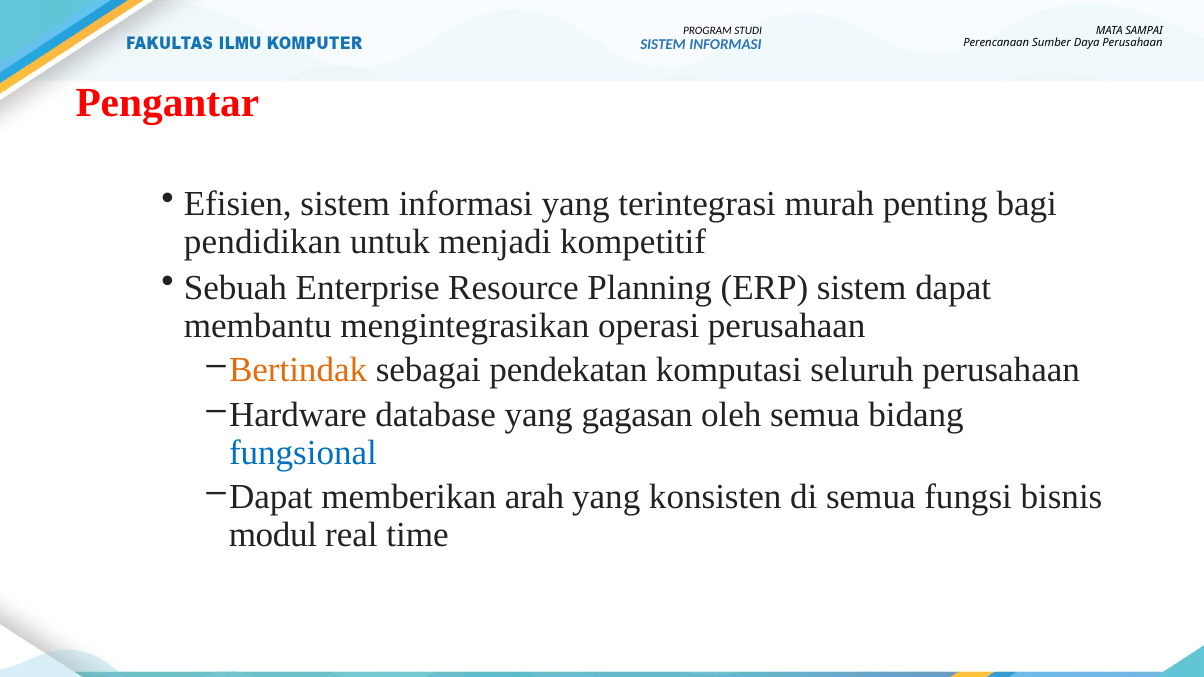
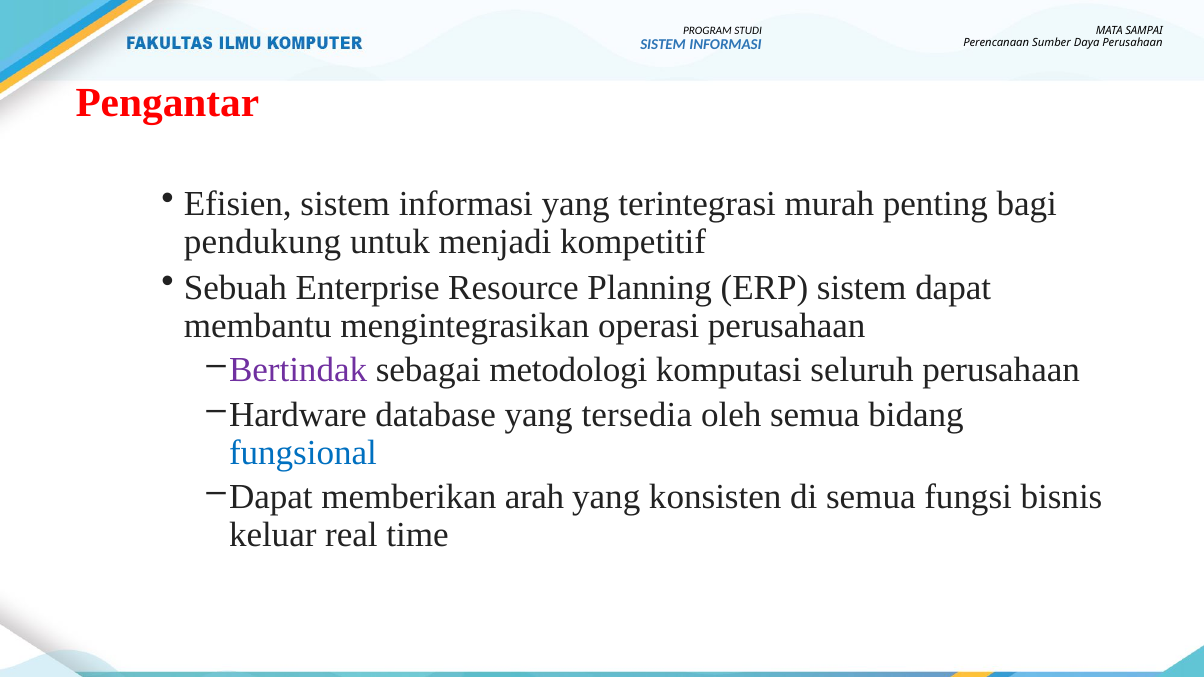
pendidikan: pendidikan -> pendukung (263, 242)
Bertindak colour: orange -> purple (298, 370)
pendekatan: pendekatan -> metodologi (568, 370)
gagasan: gagasan -> tersedia (637, 415)
modul: modul -> keluar (273, 535)
